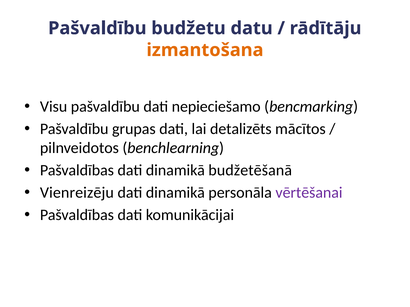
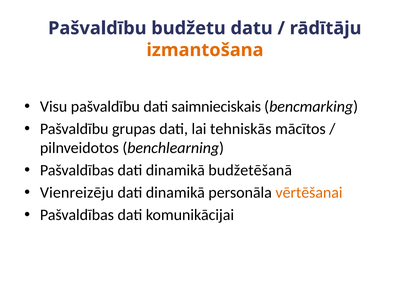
nepieciešamo: nepieciešamo -> saimnieciskais (216, 107)
detalizēts: detalizēts -> tehniskās (241, 129)
vērtēšanai colour: purple -> orange (309, 193)
